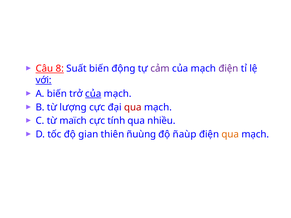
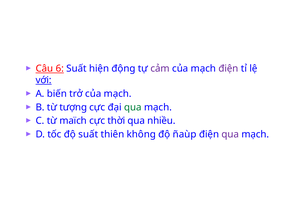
8: 8 -> 6 (60, 69)
Suất biến: biến -> hiện (99, 69)
của underline: present -> none (93, 94)
lượng: lượng -> tượng (73, 107)
qua colour: red -> green (133, 107)
tính: tính -> thời (116, 121)
độ gian: gian -> suất (88, 135)
ñuùng: ñuùng -> không (141, 135)
qua colour: orange -> purple (230, 135)
